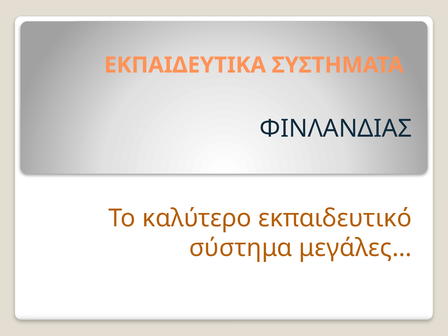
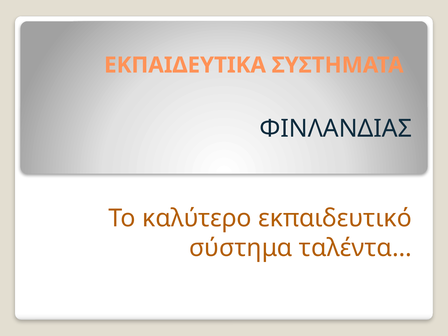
μεγάλες…: μεγάλες… -> ταλέντα… (355, 248)
